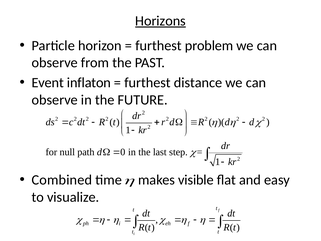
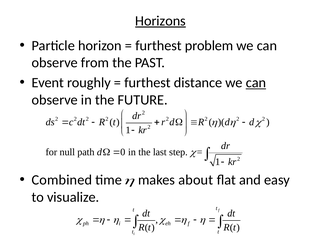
inflaton: inflaton -> roughly (89, 83)
can underline: none -> present (256, 83)
visible: visible -> about (196, 180)
